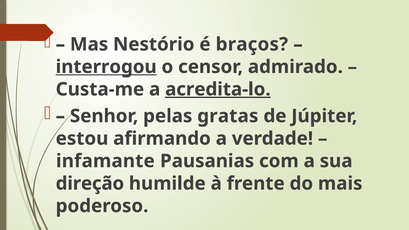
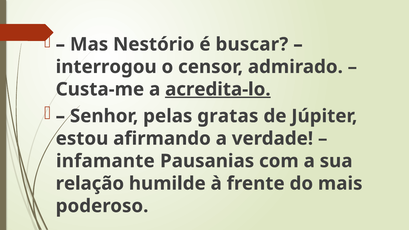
braços: braços -> buscar (252, 44)
interrogou underline: present -> none (106, 67)
direção: direção -> relação (90, 184)
